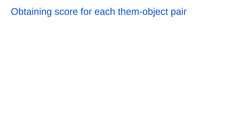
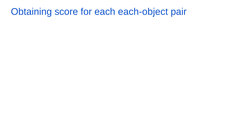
them-object: them-object -> each-object (143, 12)
